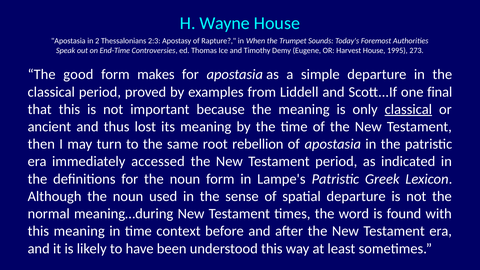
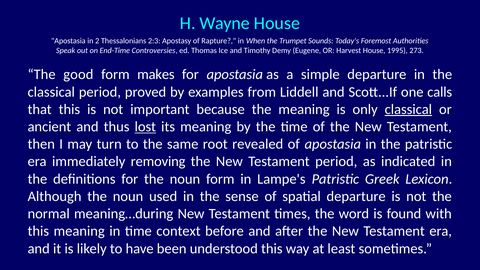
final: final -> calls (440, 92)
lost underline: none -> present (145, 127)
rebellion: rebellion -> revealed (258, 144)
accessed: accessed -> removing (158, 162)
